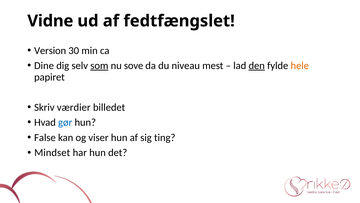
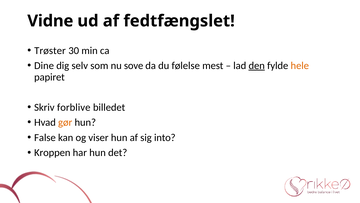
Version: Version -> Trøster (50, 50)
som underline: present -> none (99, 66)
niveau: niveau -> følelse (186, 66)
værdier: værdier -> forblive (74, 107)
gør colour: blue -> orange (65, 122)
ting: ting -> into (165, 137)
Mindset: Mindset -> Kroppen (52, 152)
